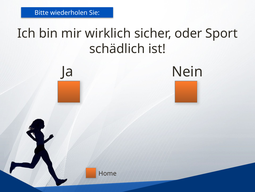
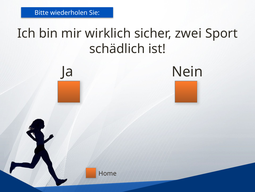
oder: oder -> zwei (188, 33)
